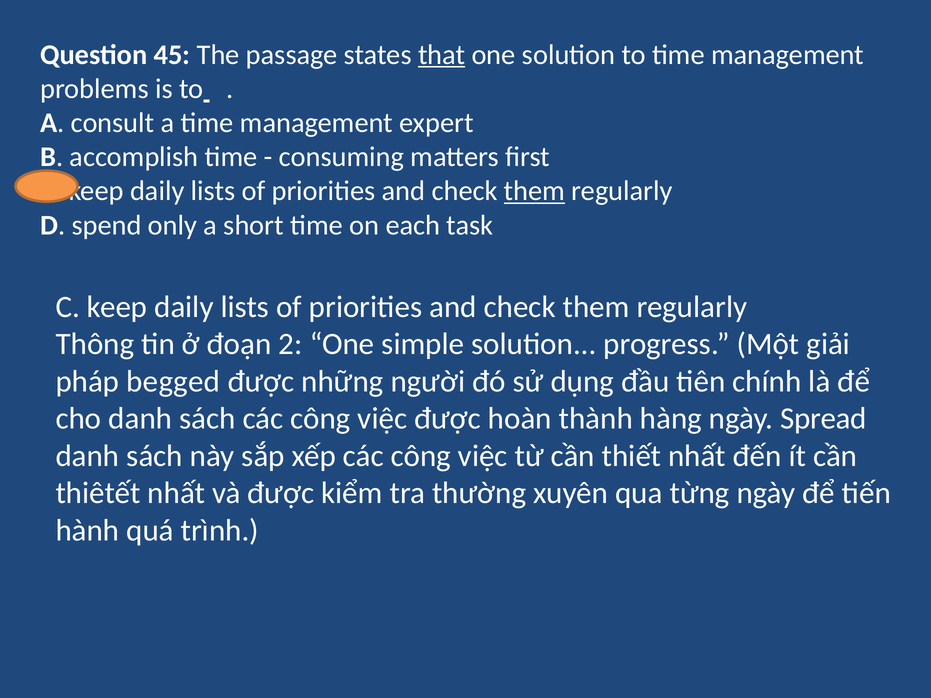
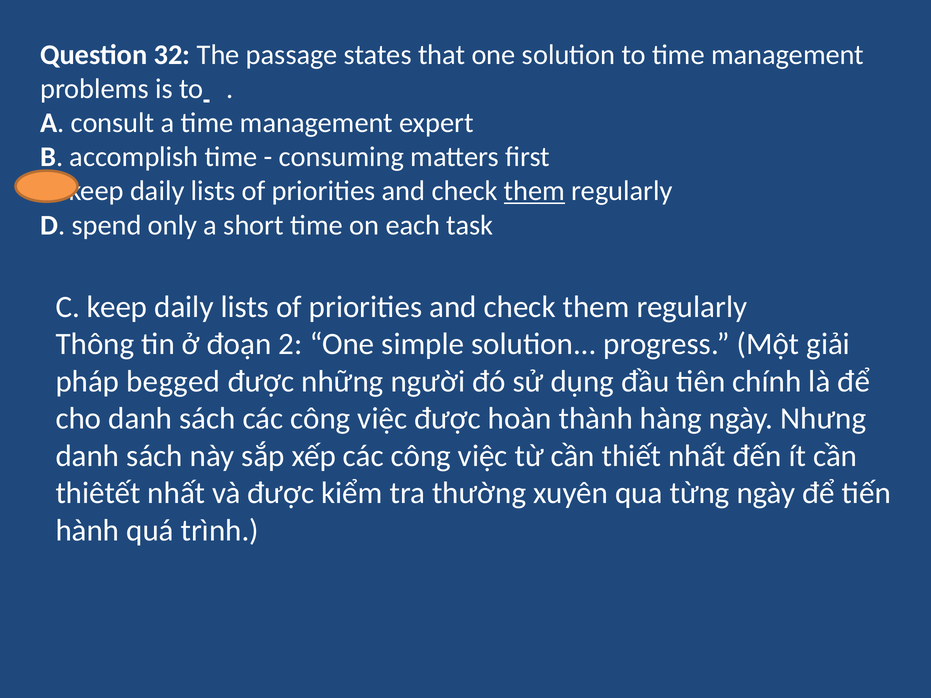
45: 45 -> 32 (172, 55)
that underline: present -> none (442, 55)
Spread: Spread -> Nhưng (823, 419)
